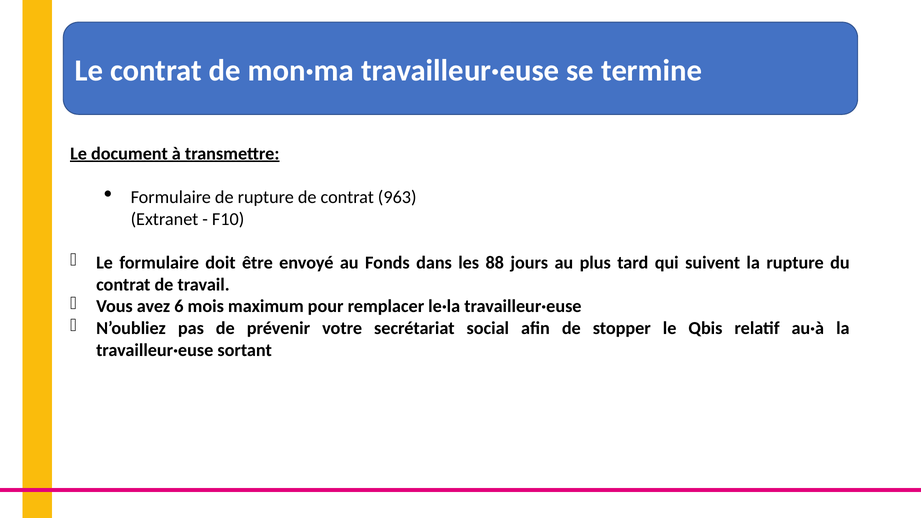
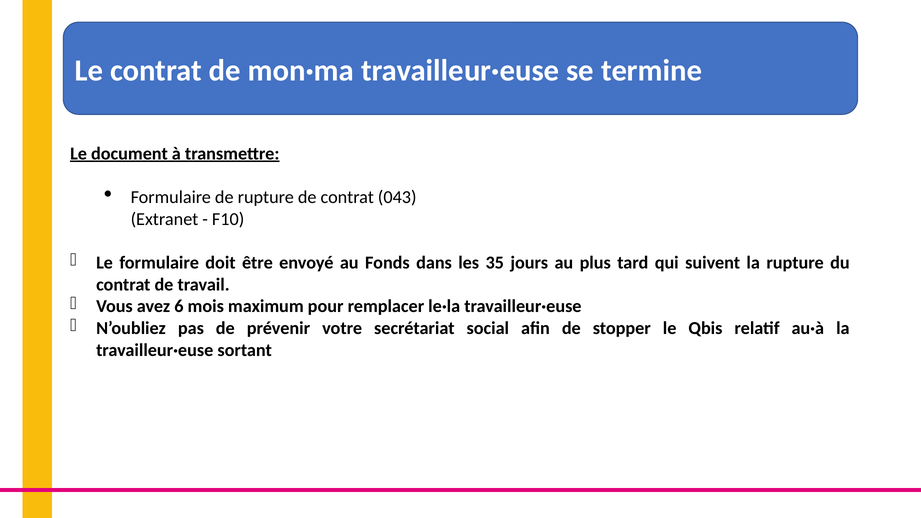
963: 963 -> 043 (397, 197)
88: 88 -> 35 (495, 263)
